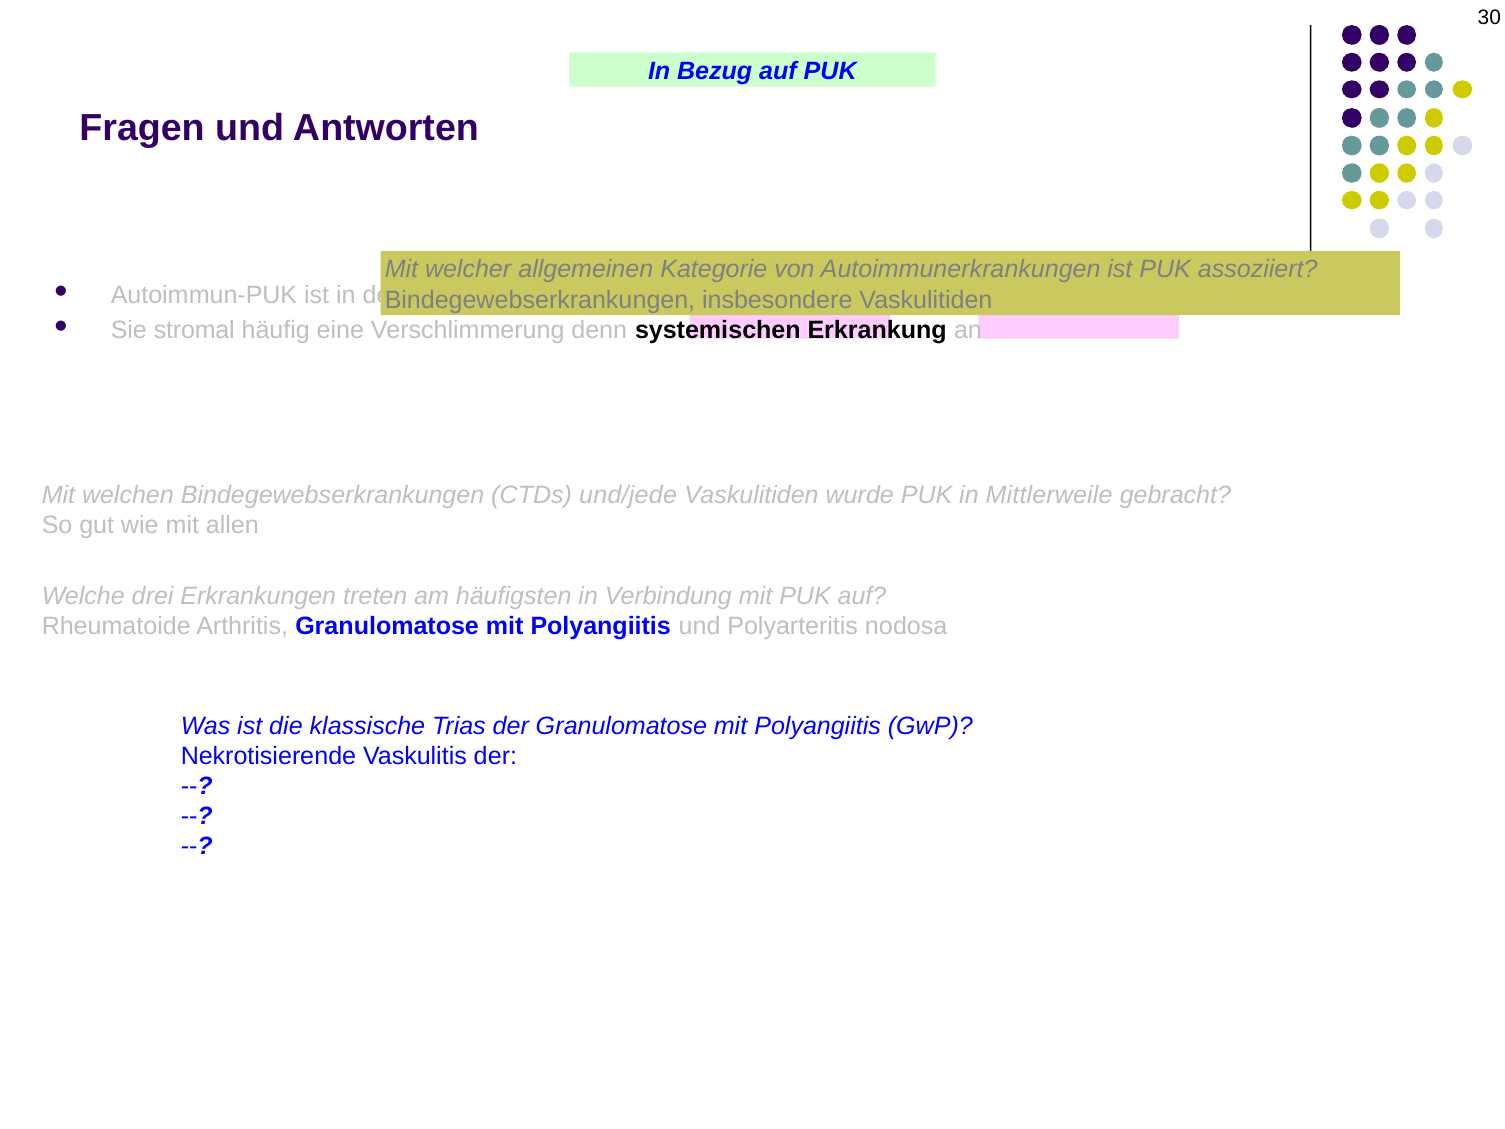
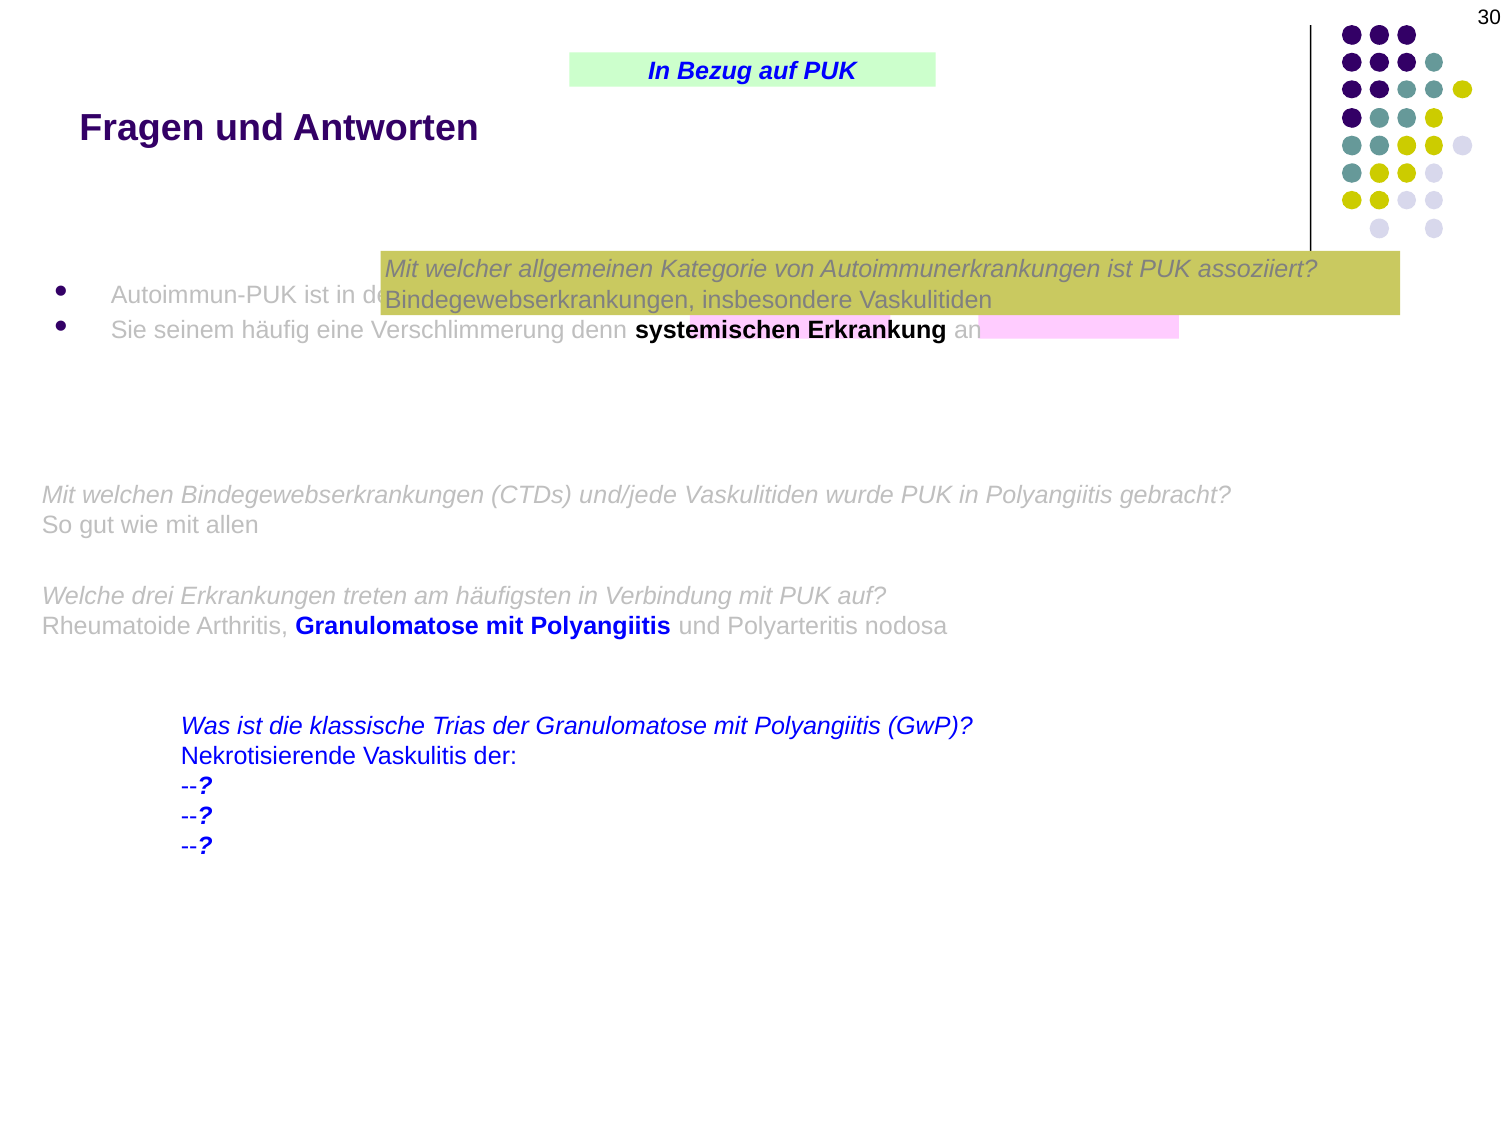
stromal: stromal -> seinem (194, 330)
in Mittlerweile: Mittlerweile -> Polyangiitis (1049, 495)
